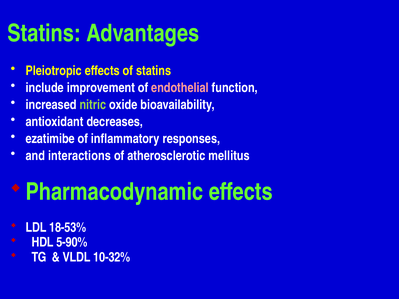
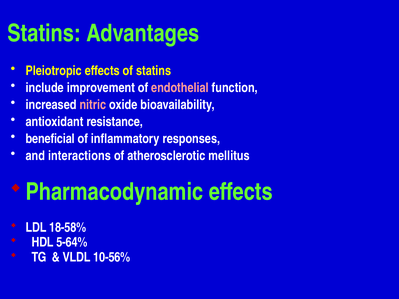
nitric colour: light green -> pink (93, 105)
decreases: decreases -> resistance (115, 122)
ezatimibe: ezatimibe -> beneficial (50, 139)
18-53%: 18-53% -> 18-58% (68, 228)
5-90%: 5-90% -> 5-64% (72, 243)
10-32%: 10-32% -> 10-56% (112, 257)
